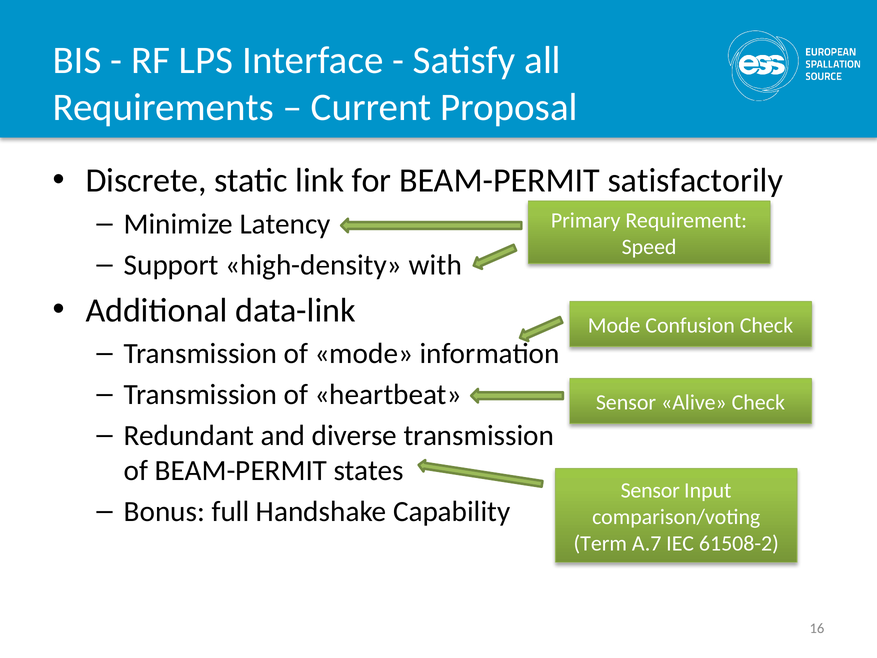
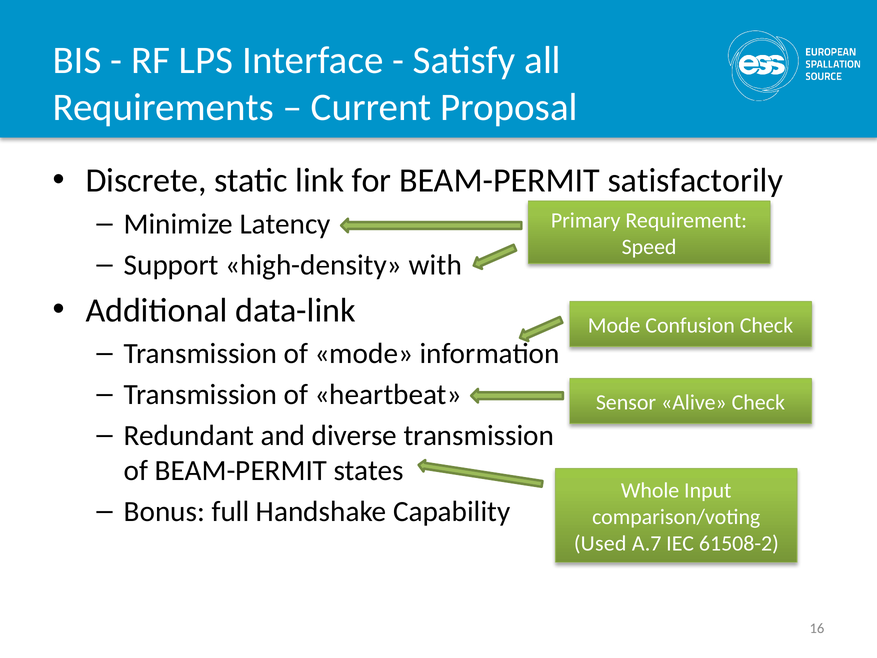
Sensor: Sensor -> Whole (650, 490)
Term: Term -> Used (600, 543)
